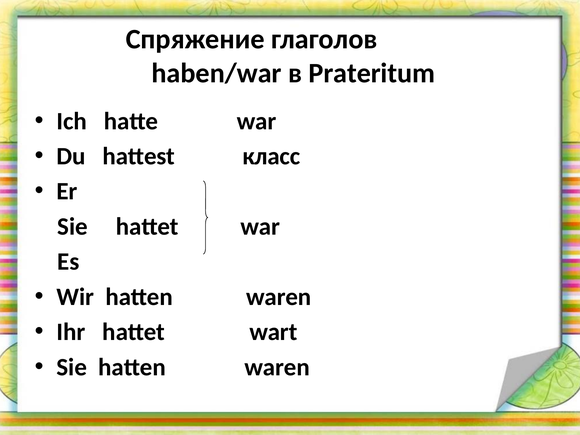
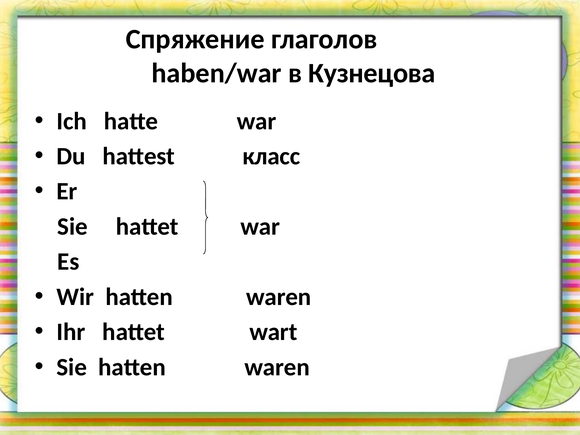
Prateritum: Prateritum -> Кузнецова (372, 73)
